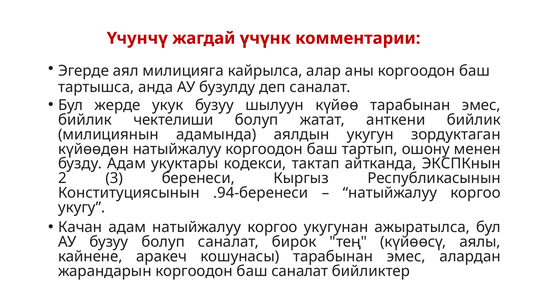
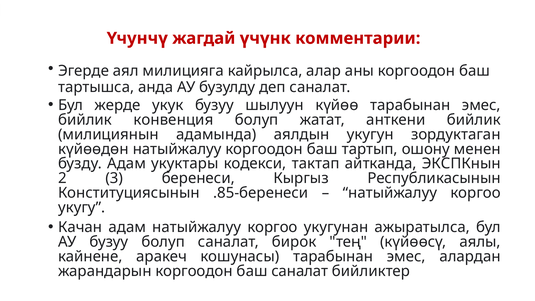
чектелиши: чектелиши -> конвенция (173, 120)
.94-беренеси: .94-беренеси -> .85-беренеси (261, 193)
